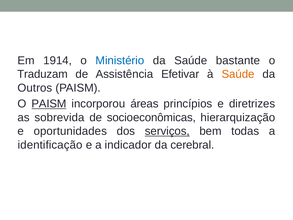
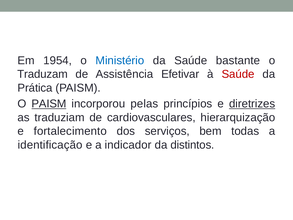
1914: 1914 -> 1954 (58, 60)
Saúde colour: orange -> red (238, 74)
Outros: Outros -> Prática (35, 88)
áreas: áreas -> pelas (144, 104)
diretrizes underline: none -> present (252, 104)
sobrevida: sobrevida -> traduziam (60, 117)
socioeconômicas: socioeconômicas -> cardiovasculares (151, 117)
oportunidades: oportunidades -> fortalecimento (70, 131)
serviços underline: present -> none (167, 131)
cerebral: cerebral -> distintos (192, 145)
